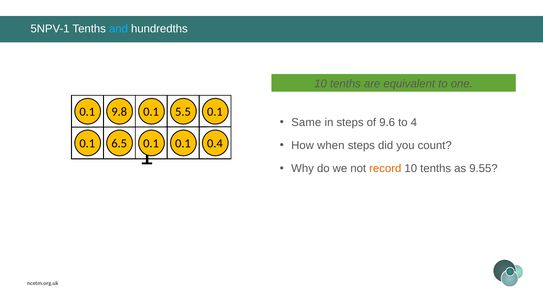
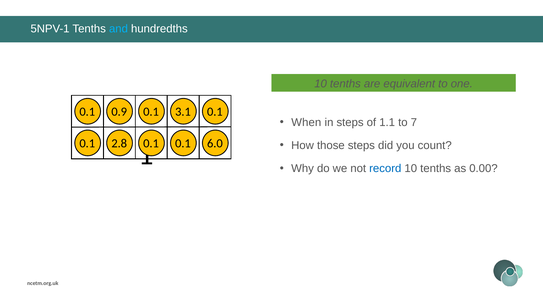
9.8: 9.8 -> 0.9 (119, 112)
5.5: 5.5 -> 3.1 (183, 112)
Same: Same -> When (306, 123)
9.6: 9.6 -> 1.1 (387, 123)
4: 4 -> 7 (414, 123)
6.5: 6.5 -> 2.8 (119, 144)
when: when -> those (331, 146)
0.4: 0.4 -> 6.0 (215, 144)
record colour: orange -> blue (385, 169)
9.55: 9.55 -> 0.00 (483, 169)
